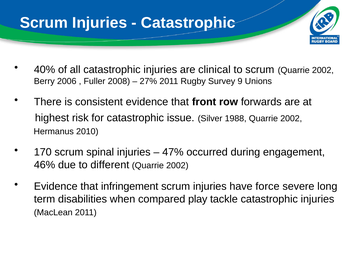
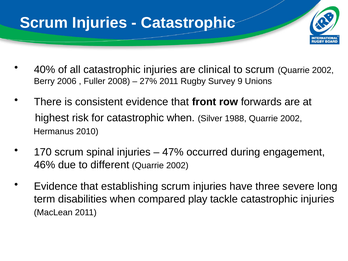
catastrophic issue: issue -> when (181, 118)
infringement: infringement -> establishing (130, 186)
force: force -> three (268, 186)
